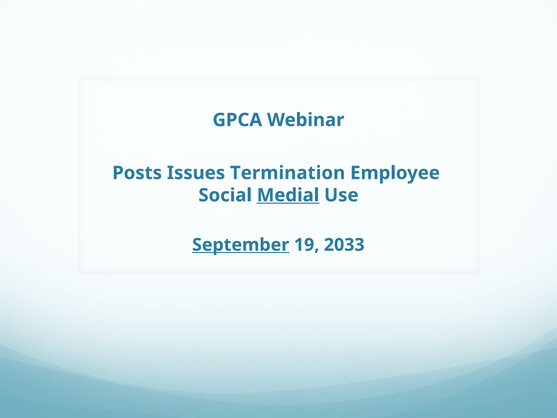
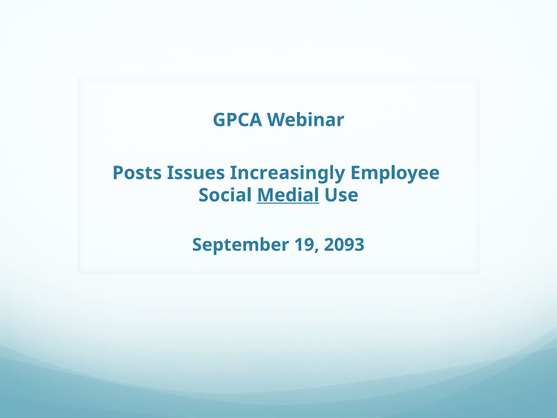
Termination: Termination -> Increasingly (288, 173)
September underline: present -> none (241, 245)
2033: 2033 -> 2093 (344, 245)
